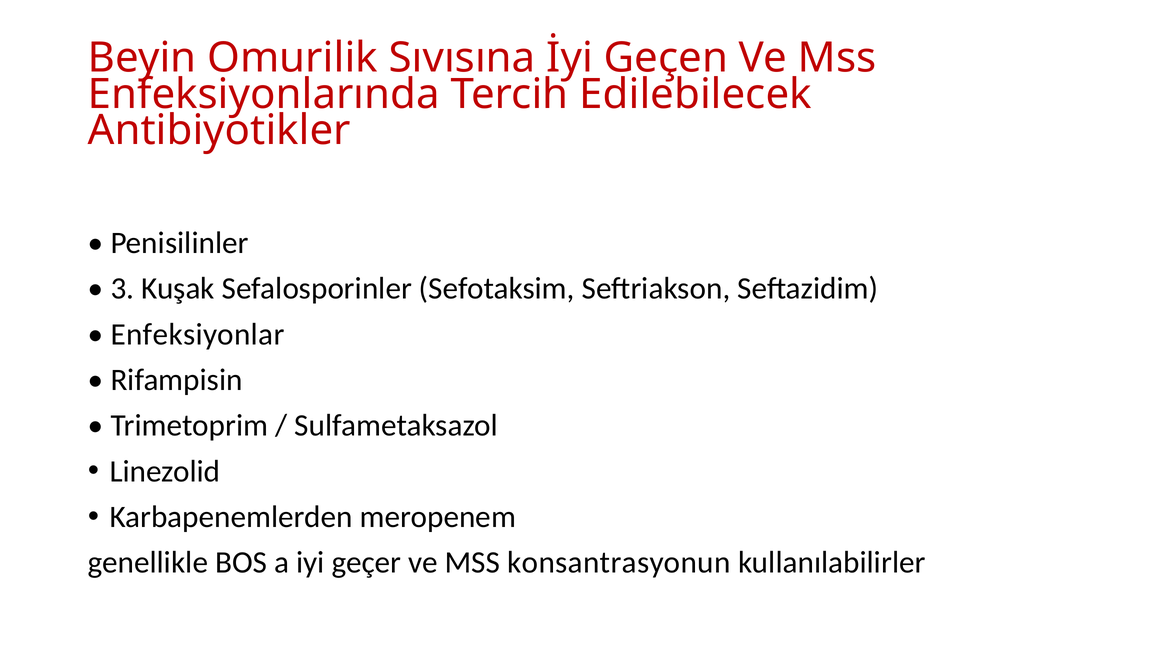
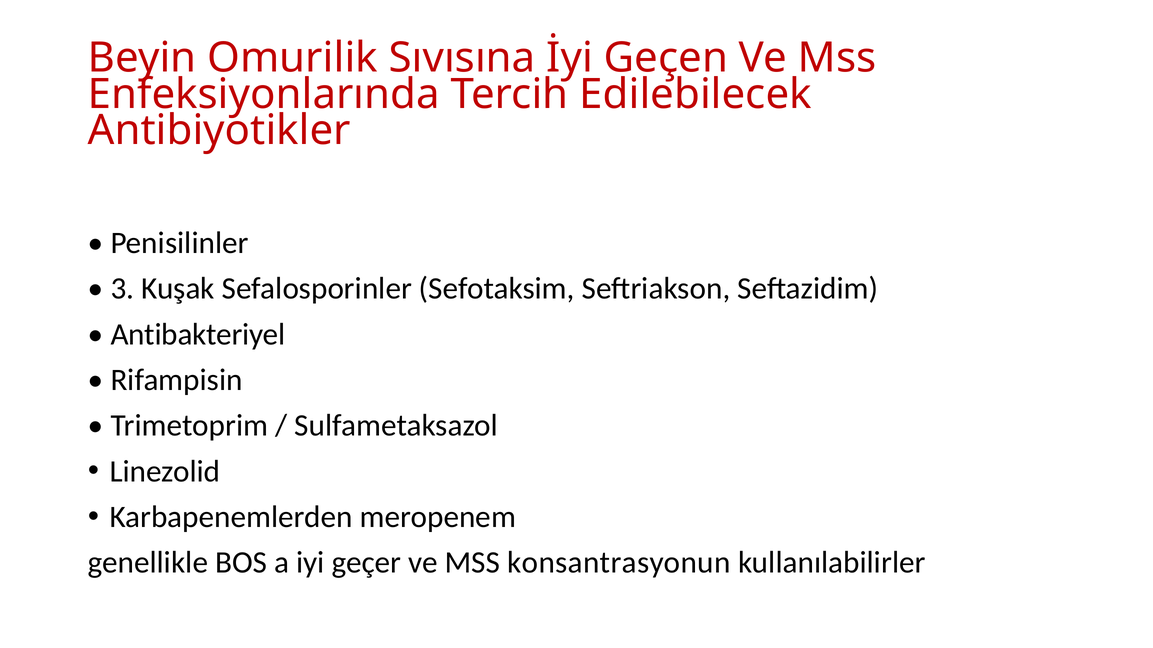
Enfeksiyonlar: Enfeksiyonlar -> Antibakteriyel (198, 335)
